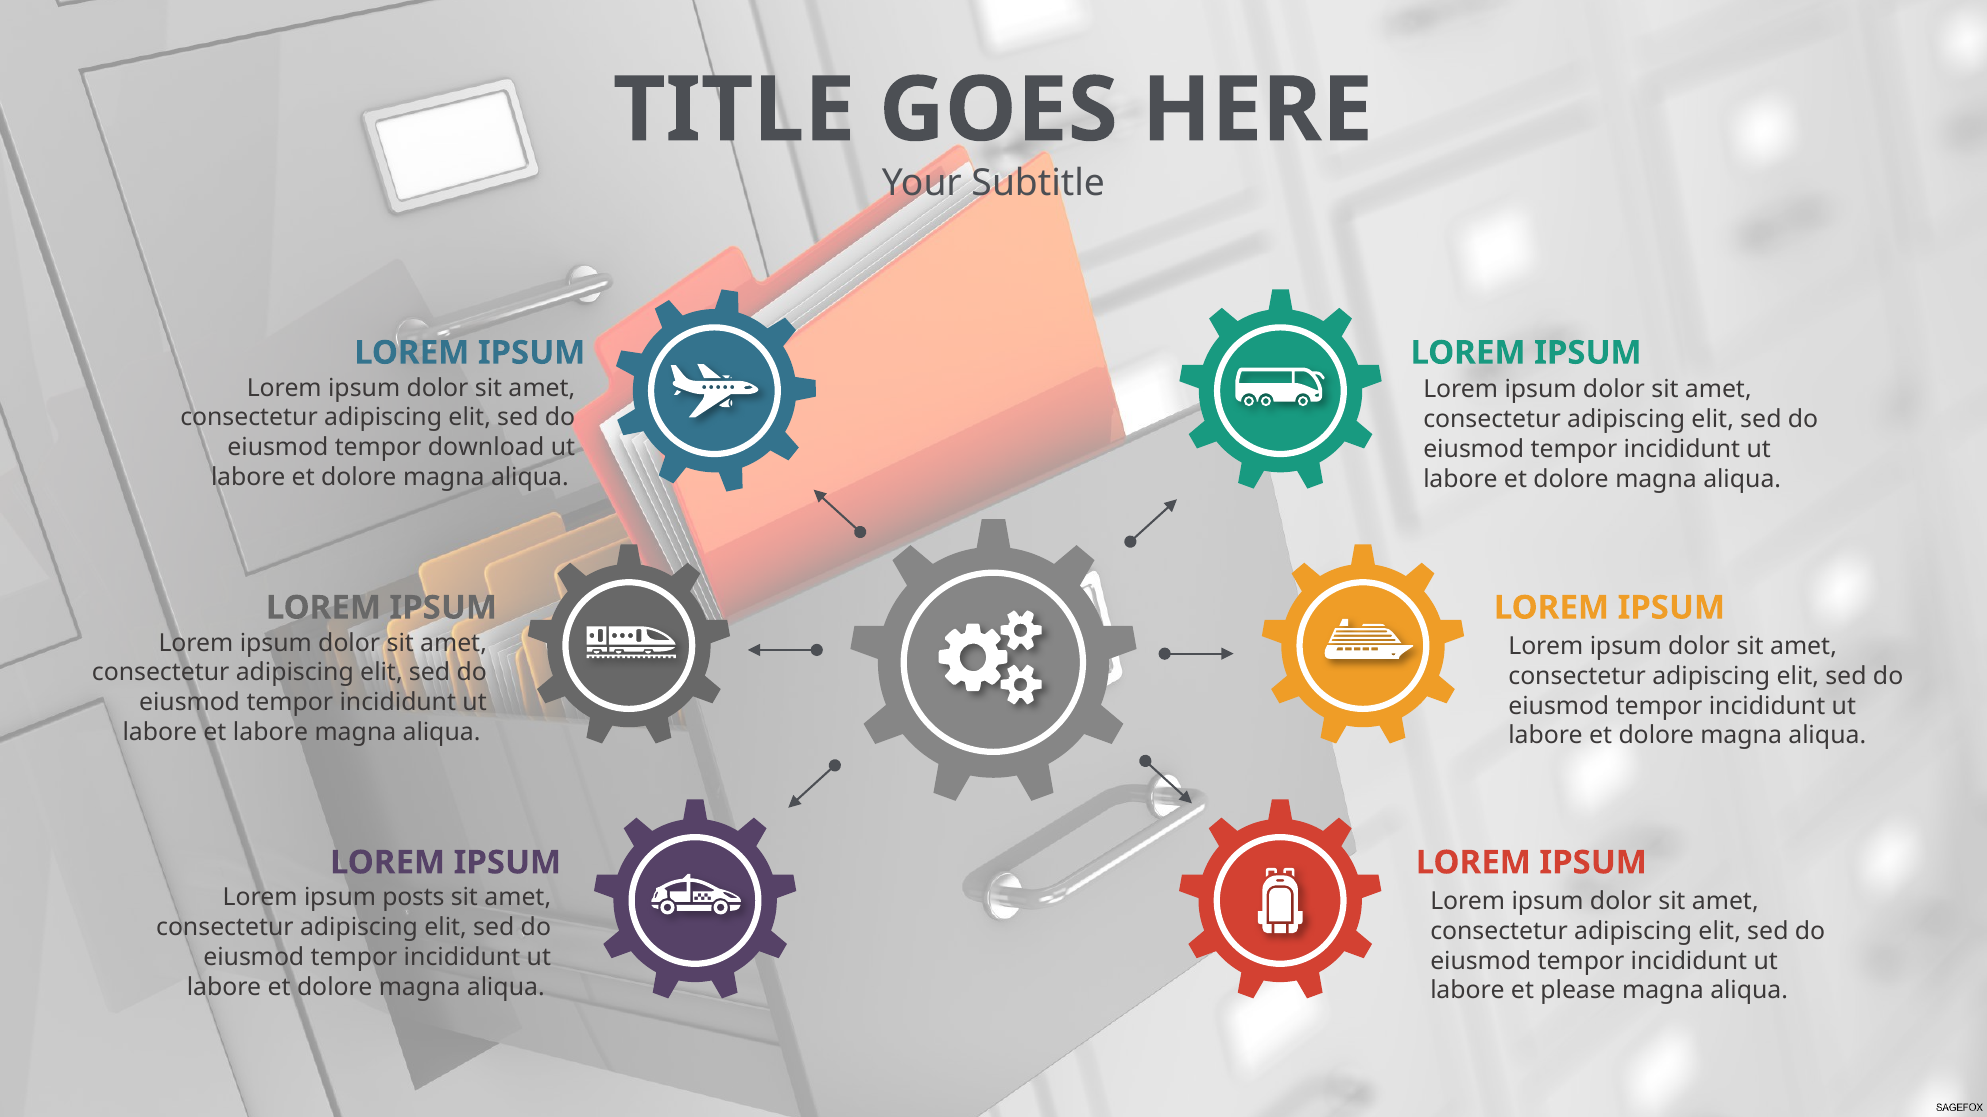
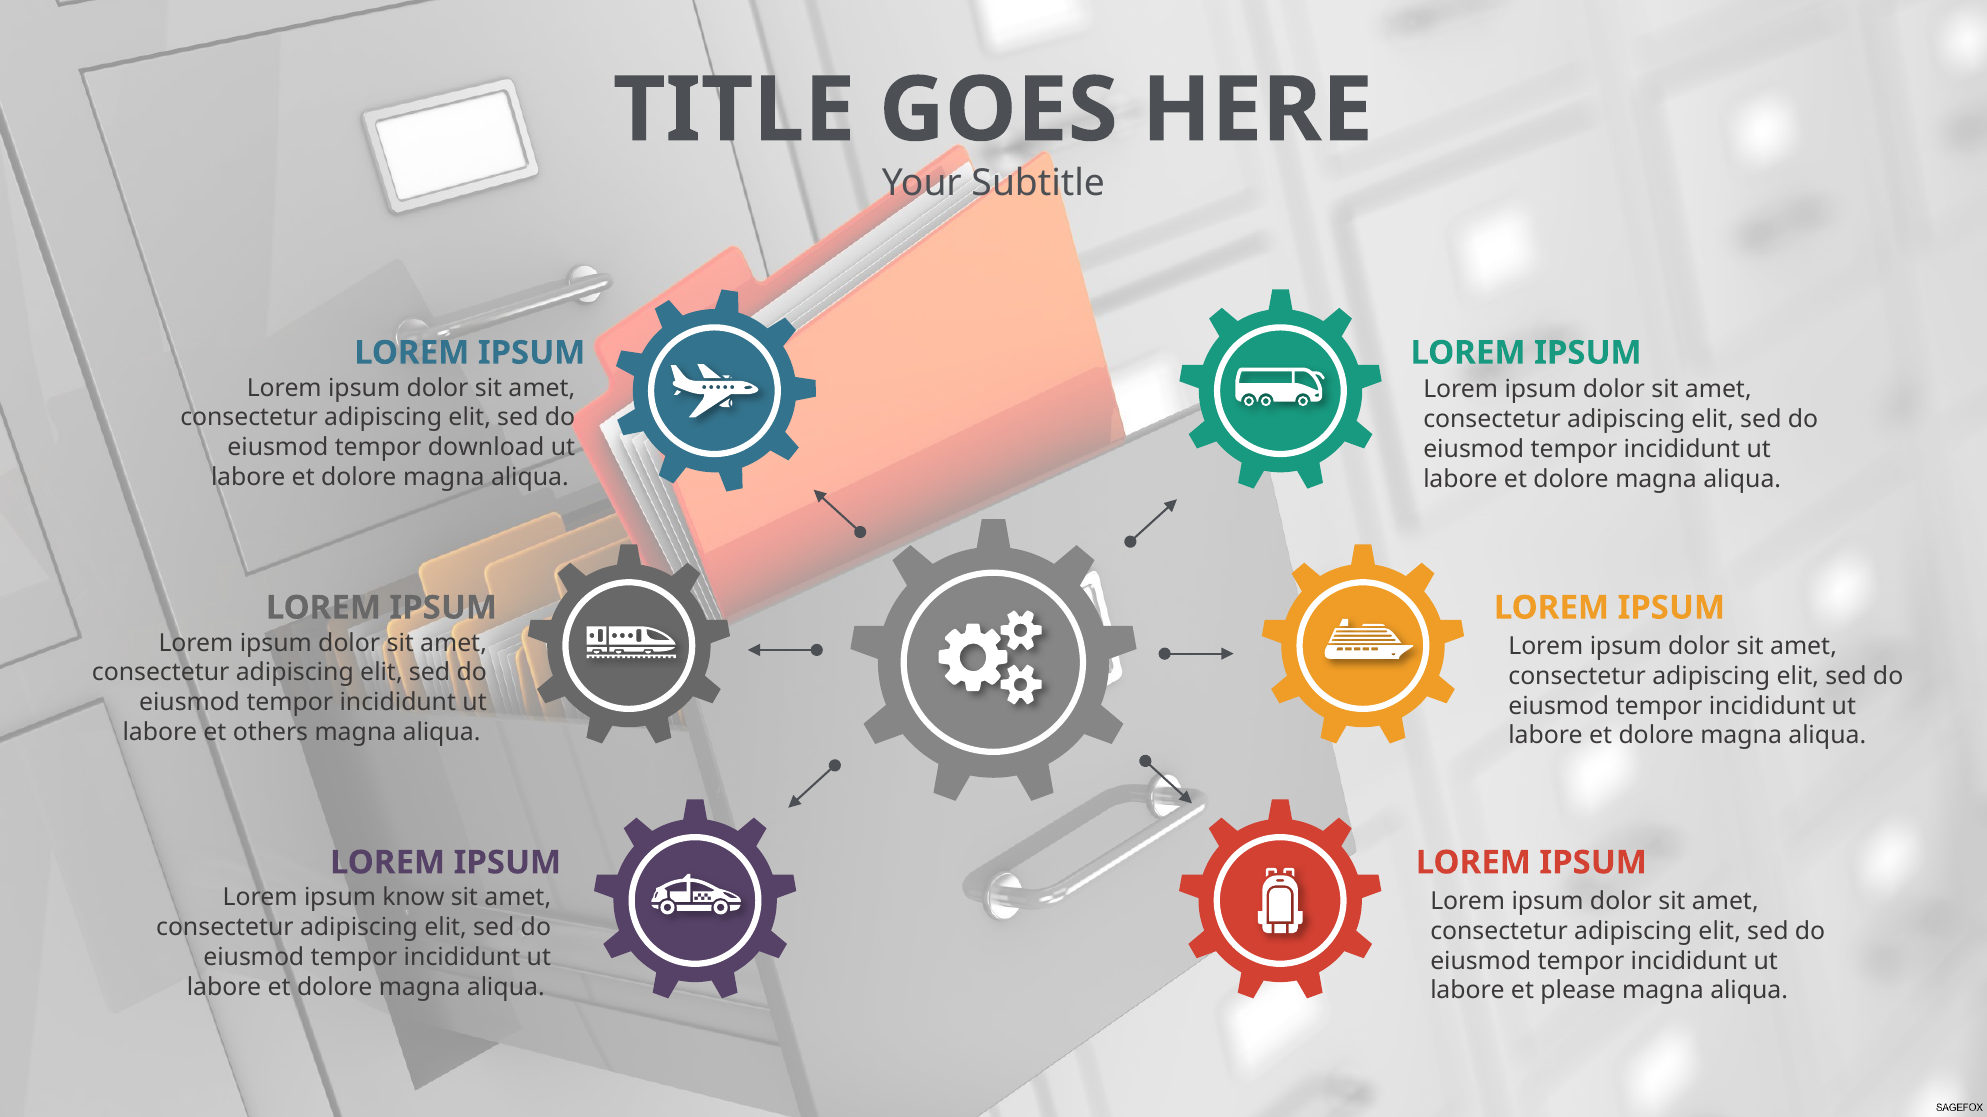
et labore: labore -> others (271, 733)
posts: posts -> know (413, 898)
